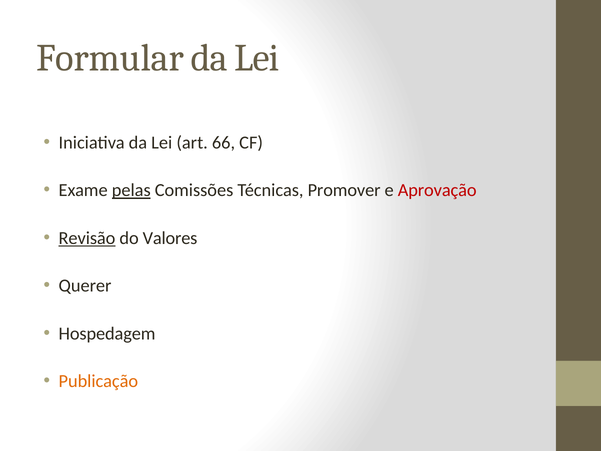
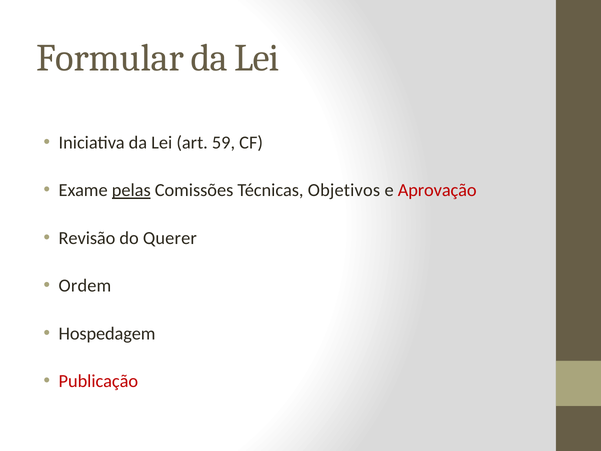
66: 66 -> 59 (224, 143)
Promover: Promover -> Objetivos (344, 190)
Revisão underline: present -> none (87, 238)
Valores: Valores -> Querer (170, 238)
Querer: Querer -> Ordem (85, 286)
Publicação colour: orange -> red (98, 381)
